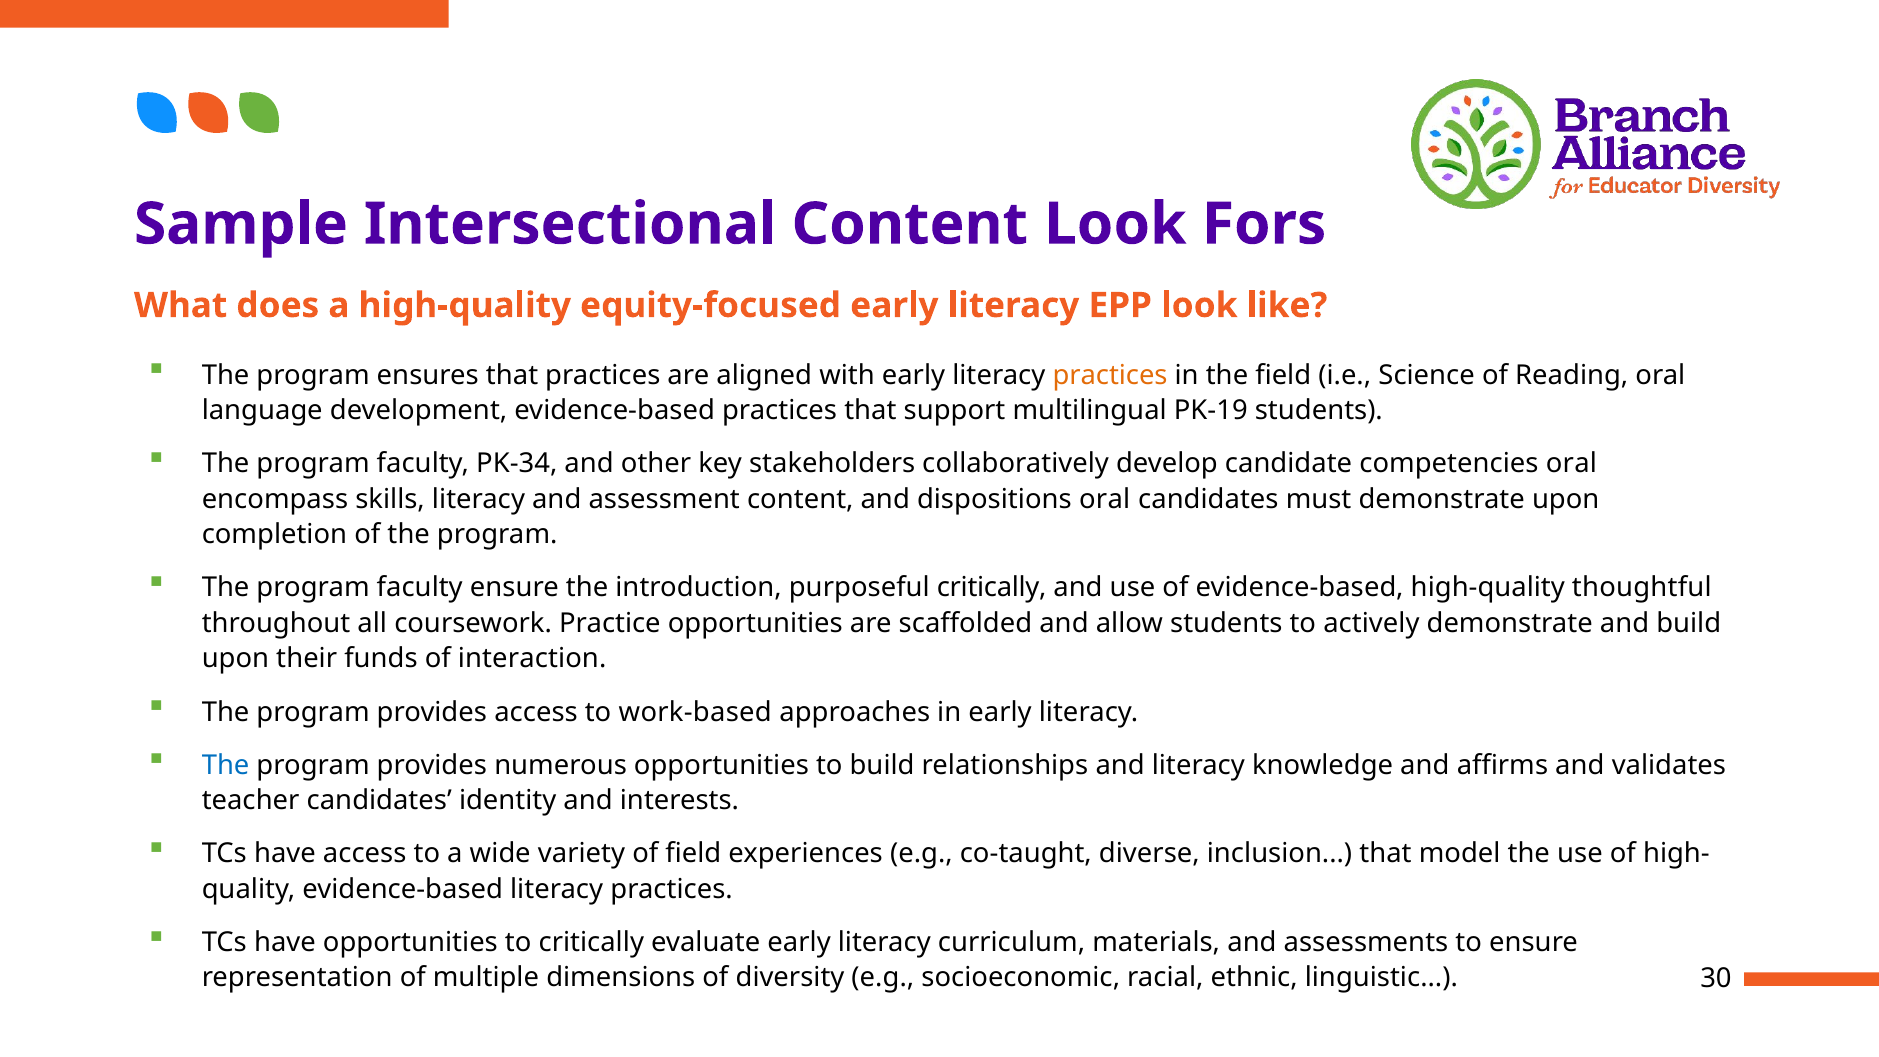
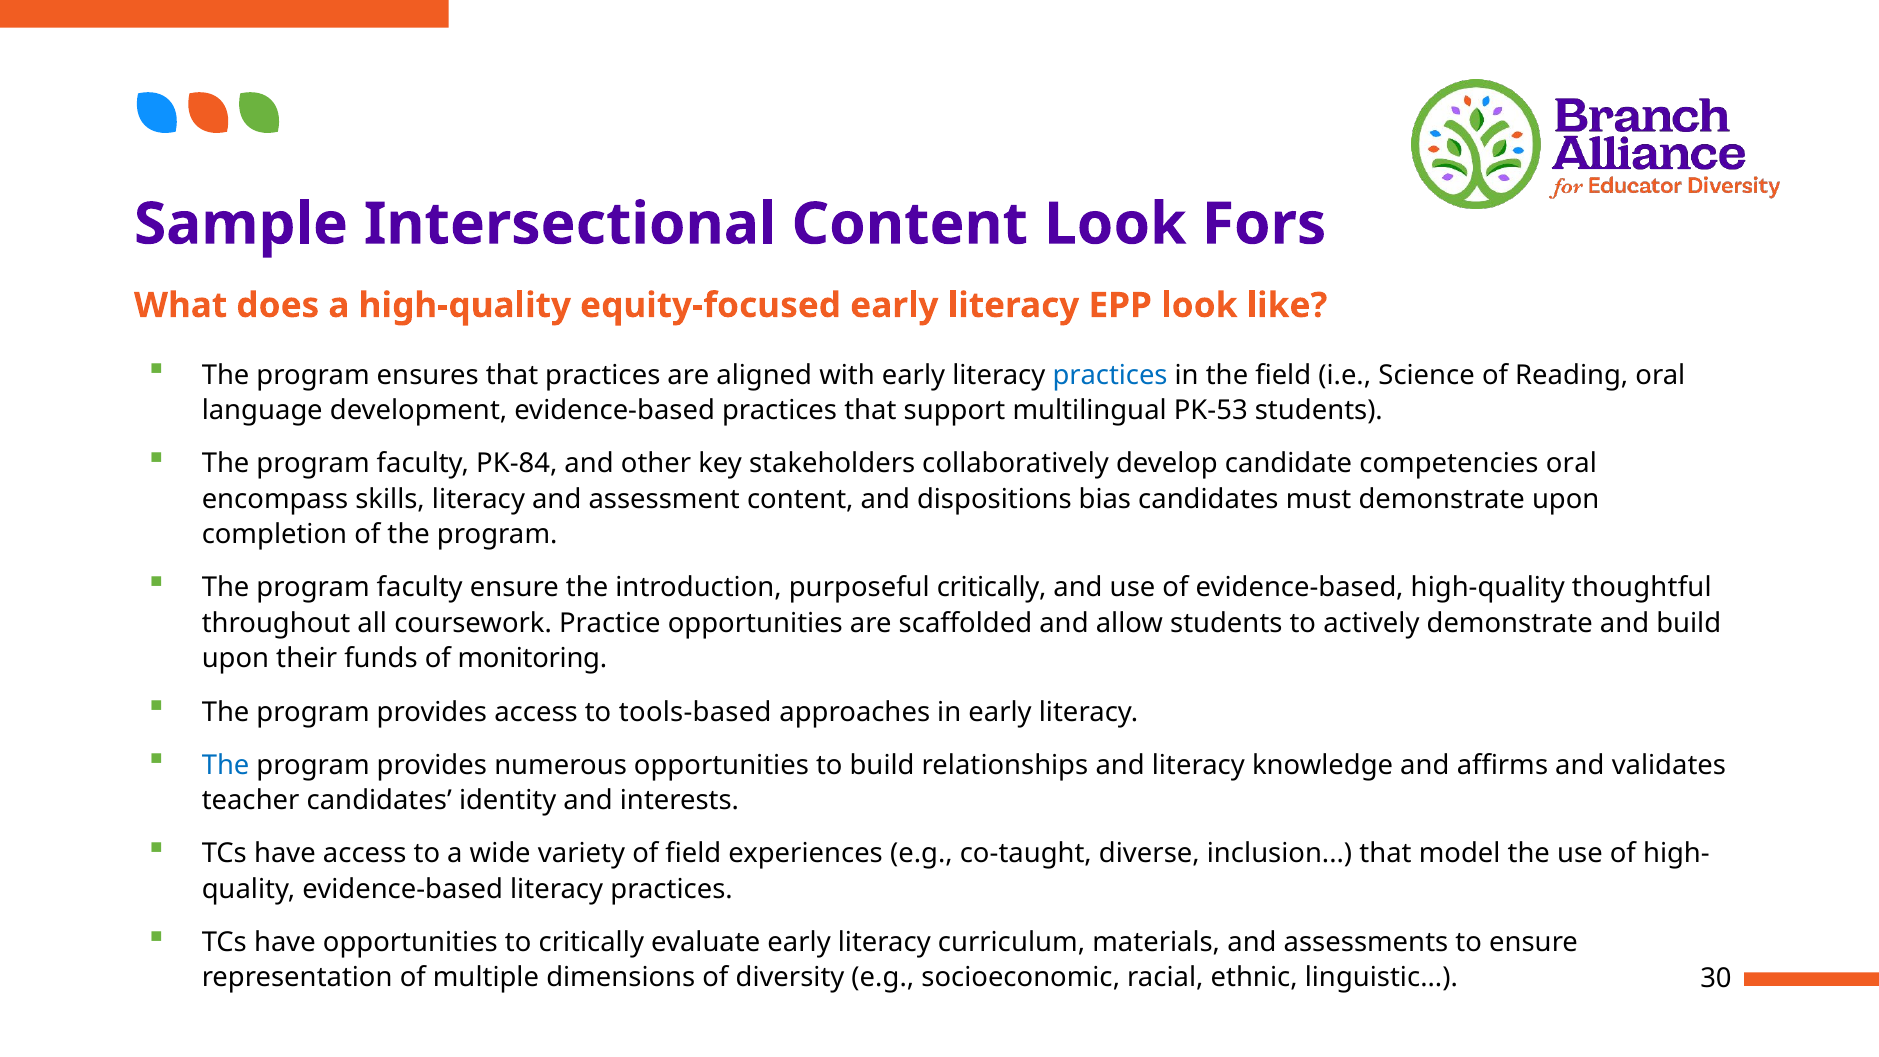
practices colour: orange -> blue (1110, 375)
PK-19: PK-19 -> PK-53 (1211, 411)
PK-34: PK-34 -> PK-84 (517, 464)
dispositions oral: oral -> bias (1105, 499)
interaction: interaction -> monitoring (532, 659)
work-based: work-based -> tools-based (695, 712)
